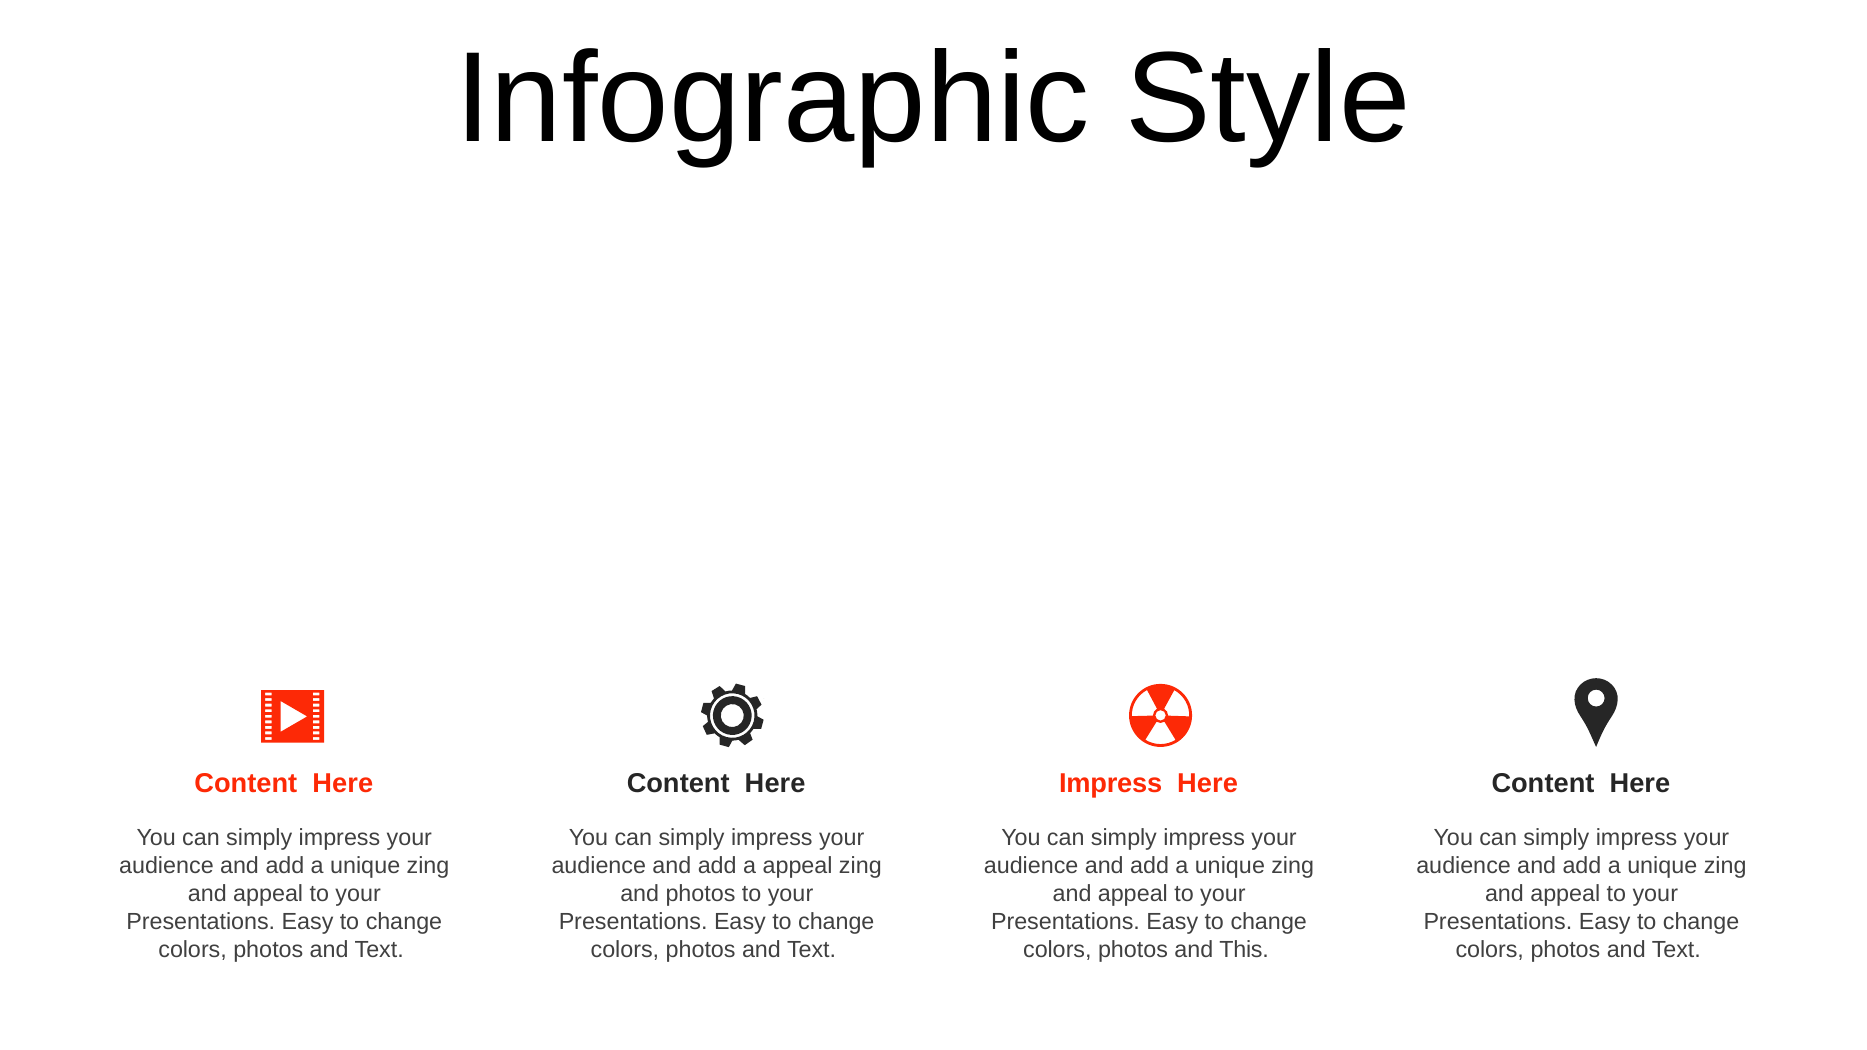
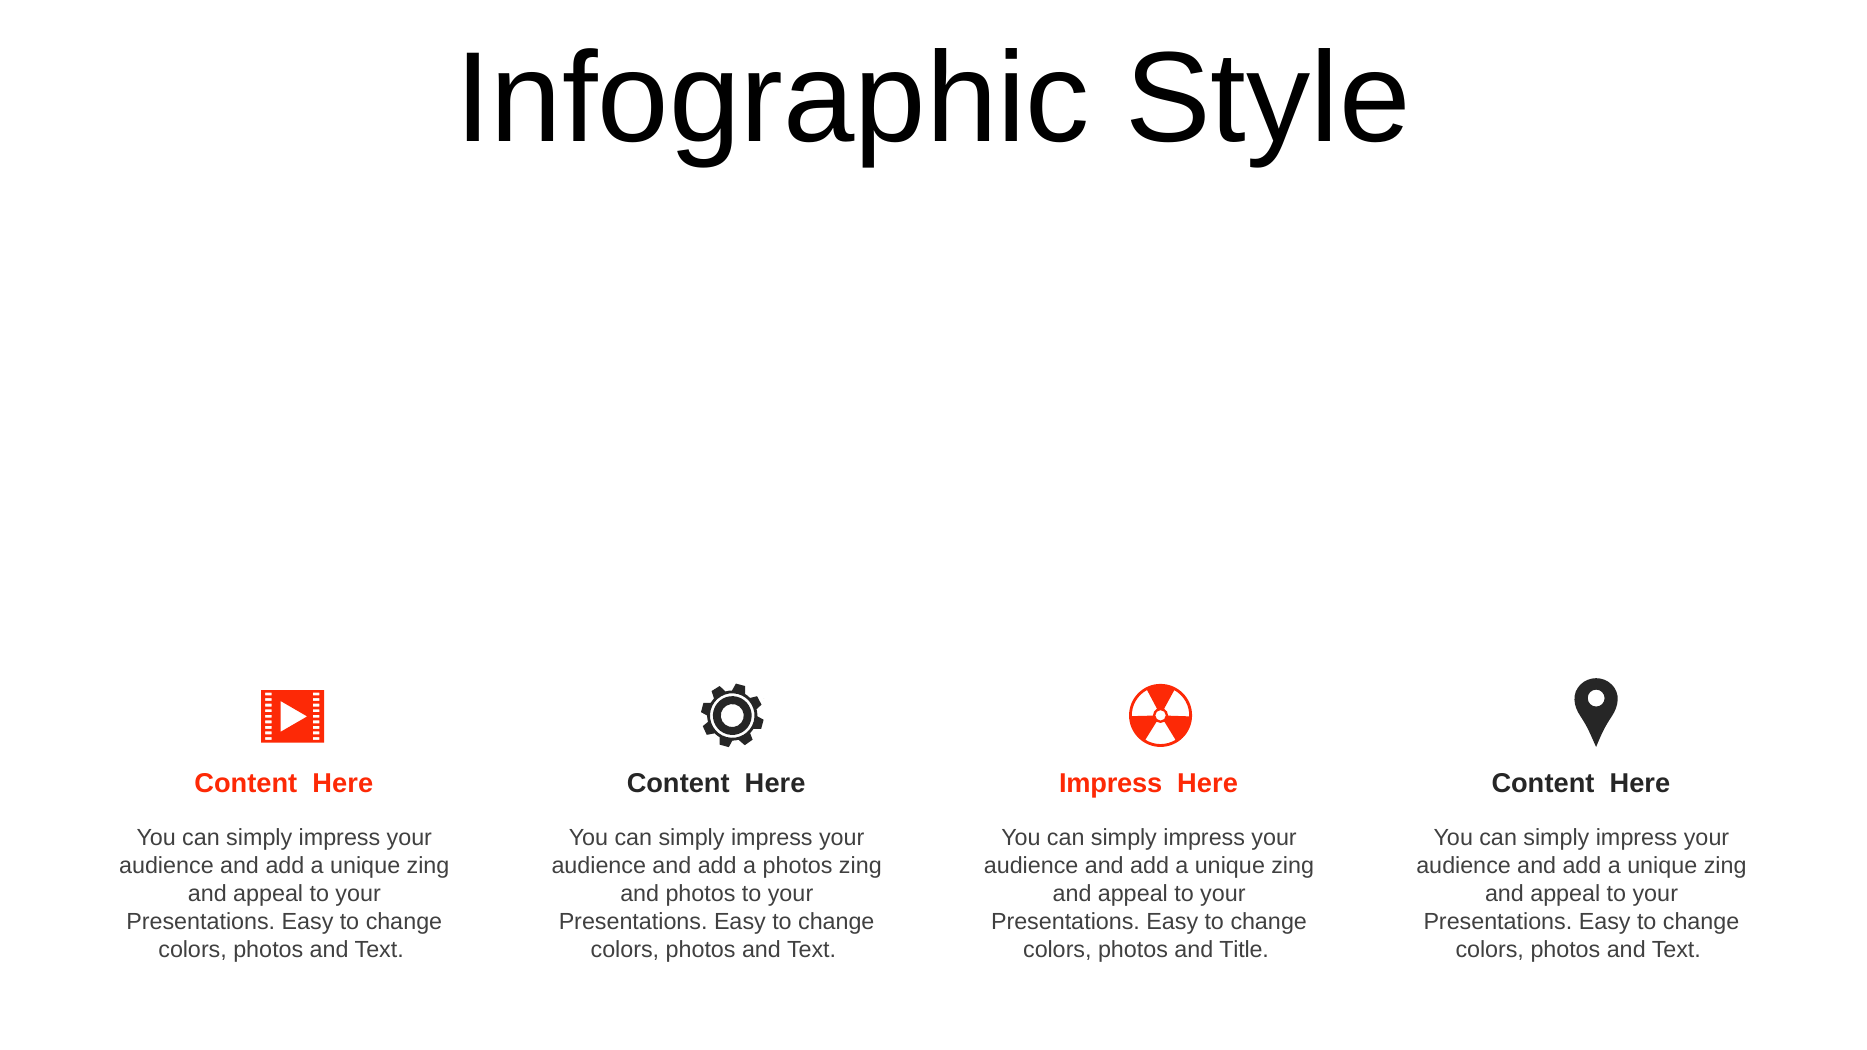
a appeal: appeal -> photos (798, 866)
This: This -> Title (1244, 950)
